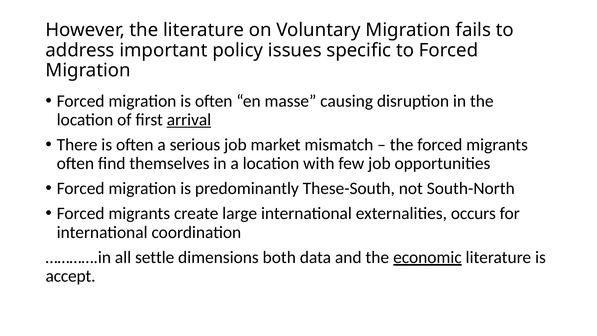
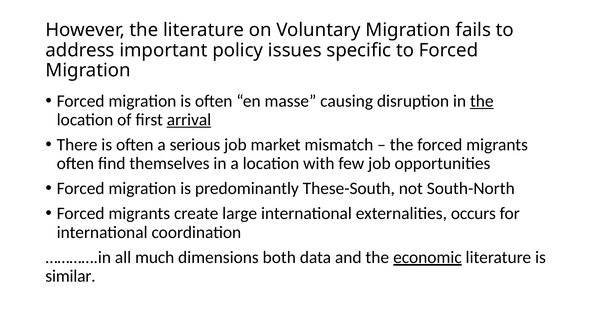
the underline: none -> present (482, 101)
settle: settle -> much (155, 257)
accept: accept -> similar (71, 276)
